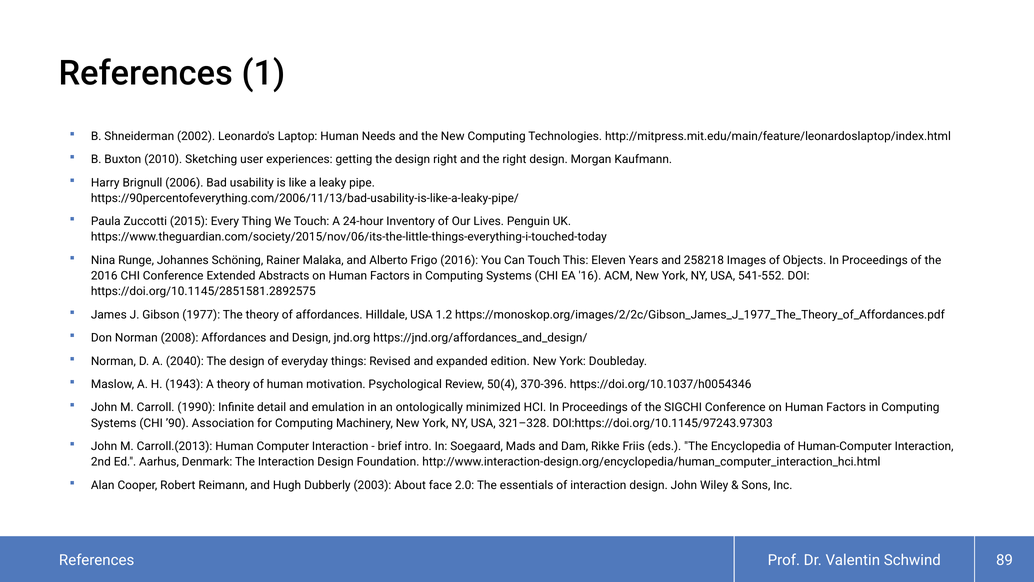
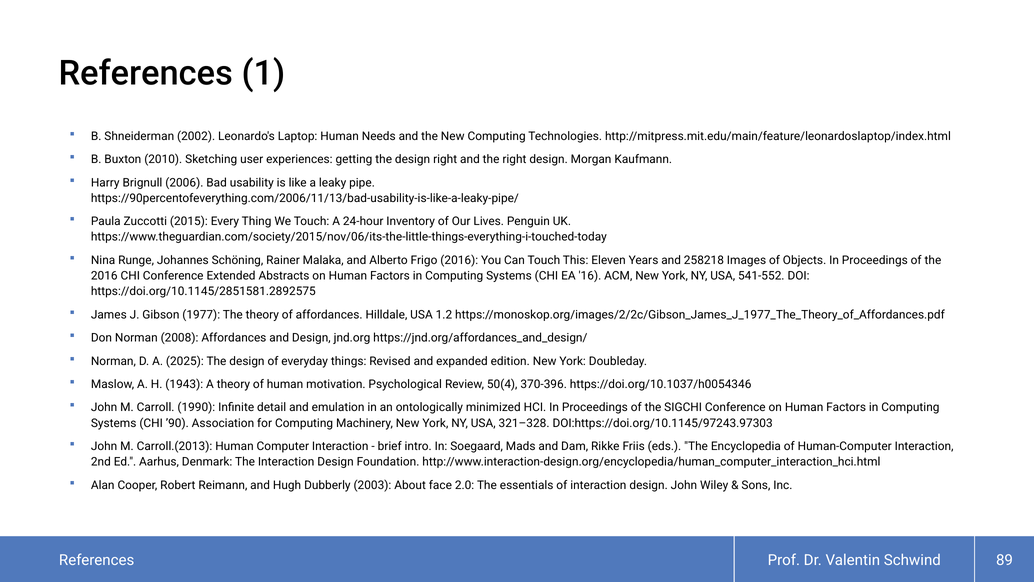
2040: 2040 -> 2025 (185, 361)
